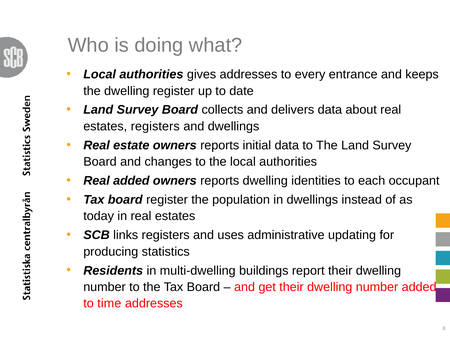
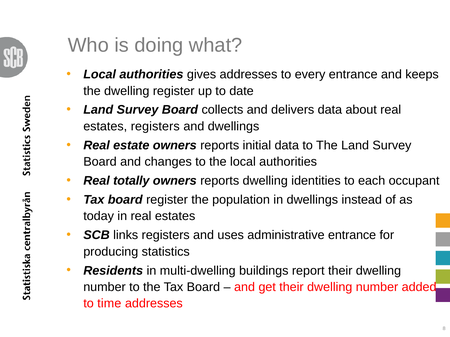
Real added: added -> totally (131, 181)
administrative updating: updating -> entrance (352, 235)
